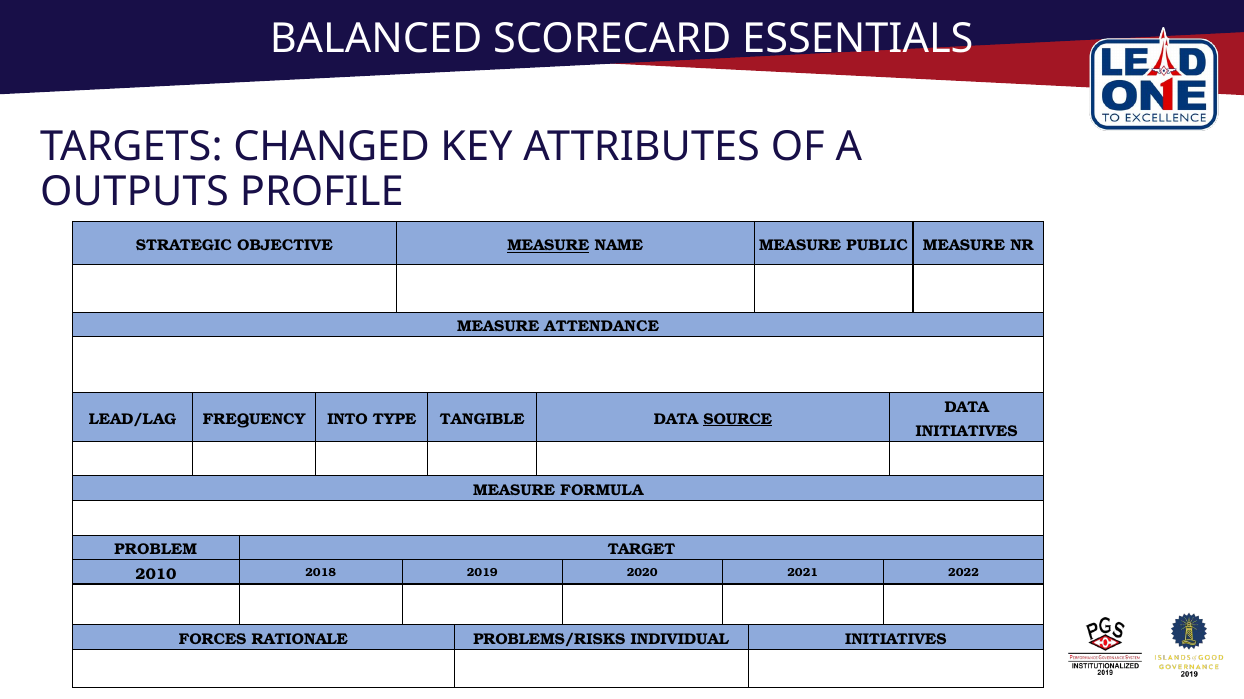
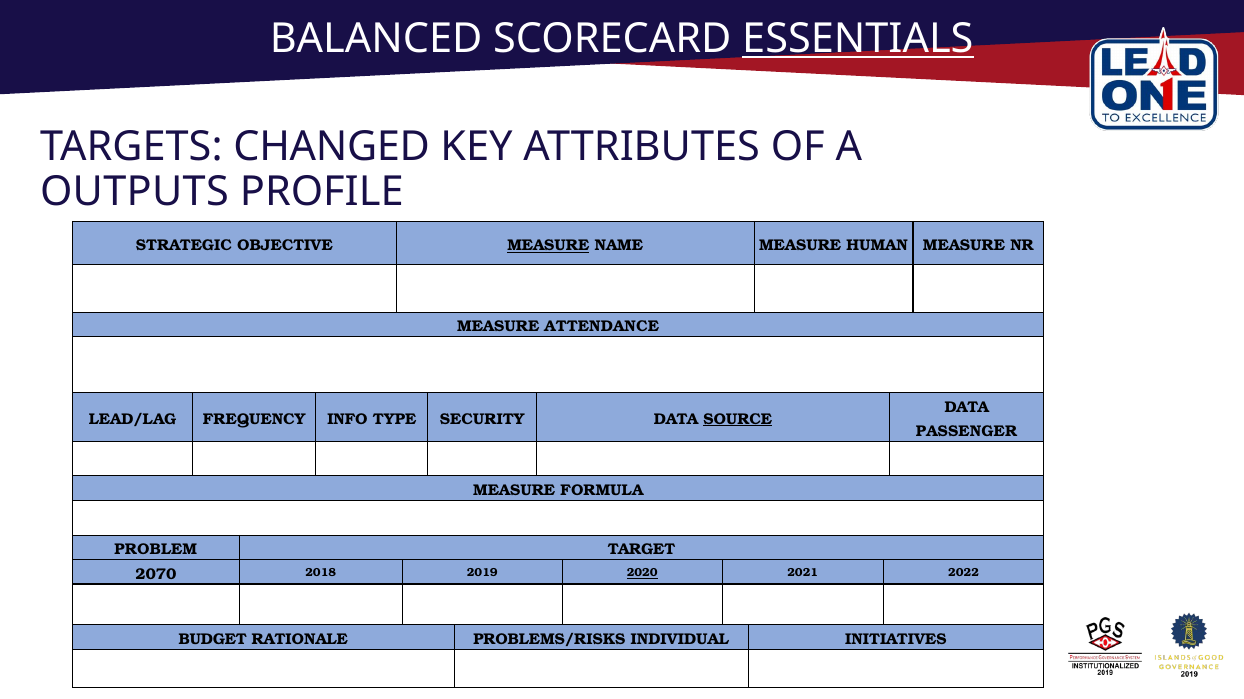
ESSENTIALS underline: none -> present (858, 39)
PUBLIC: PUBLIC -> HUMAN (877, 246)
INTO: INTO -> INFO (348, 420)
TANGIBLE: TANGIBLE -> SECURITY (482, 420)
INITIATIVES: INITIATIVES -> PASSENGER (967, 432)
2010: 2010 -> 2070 (156, 575)
2020 underline: none -> present (642, 573)
FORCES: FORCES -> BUDGET (213, 640)
